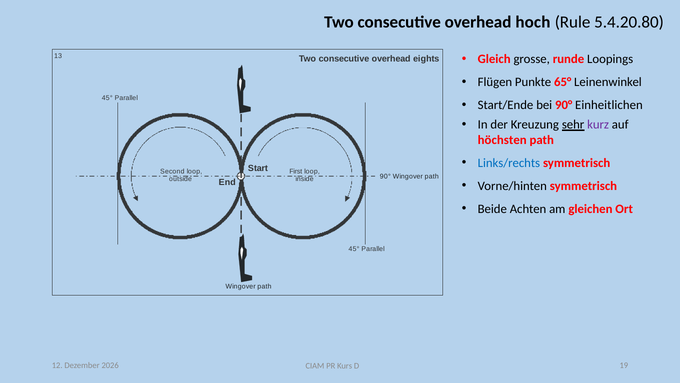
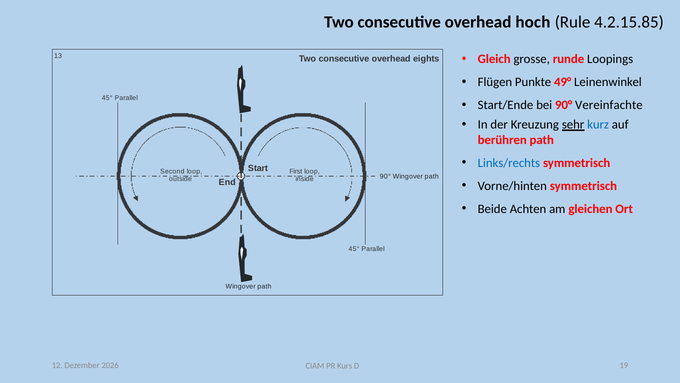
5.4.20.80: 5.4.20.80 -> 4.2.15.85 (629, 22)
65°: 65° -> 49° (563, 82)
Einheitlichen: Einheitlichen -> Vereinfachte (609, 105)
kurz colour: purple -> blue (598, 124)
höchsten: höchsten -> berühren (502, 140)
